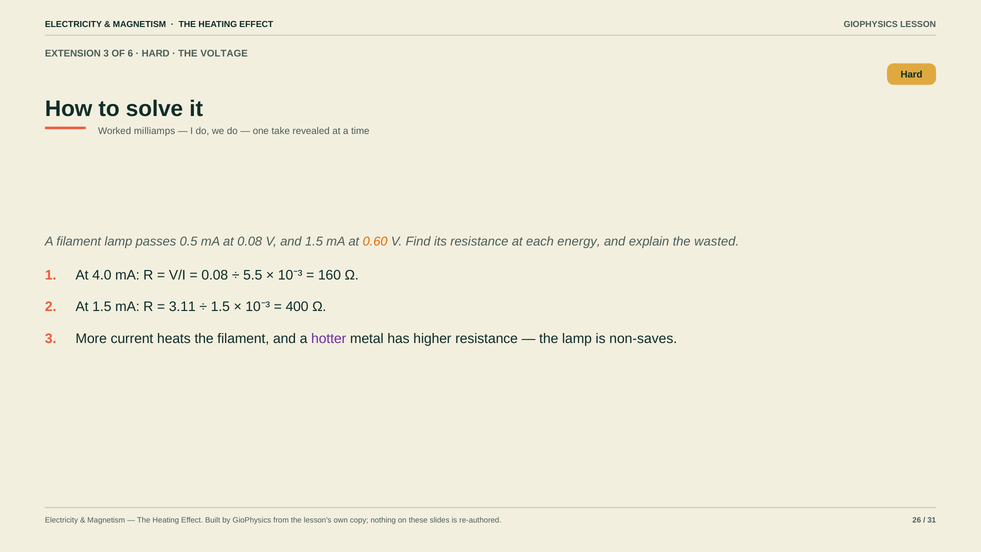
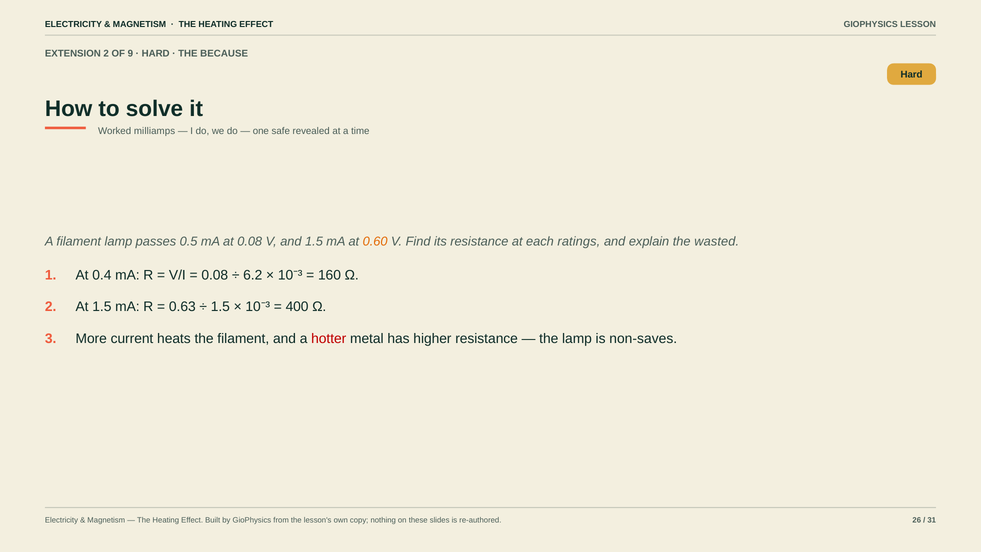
EXTENSION 3: 3 -> 2 (106, 53)
6: 6 -> 9 (130, 53)
VOLTAGE: VOLTAGE -> BECAUSE (224, 53)
take: take -> safe (281, 131)
energy: energy -> ratings (579, 241)
4.0: 4.0 -> 0.4 (102, 275)
5.5: 5.5 -> 6.2 (253, 275)
3.11: 3.11 -> 0.63 (182, 307)
hotter colour: purple -> red (329, 338)
